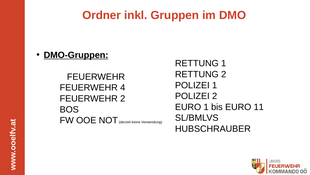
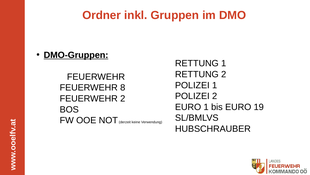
4: 4 -> 8 (123, 87)
11: 11 -> 19 (259, 107)
